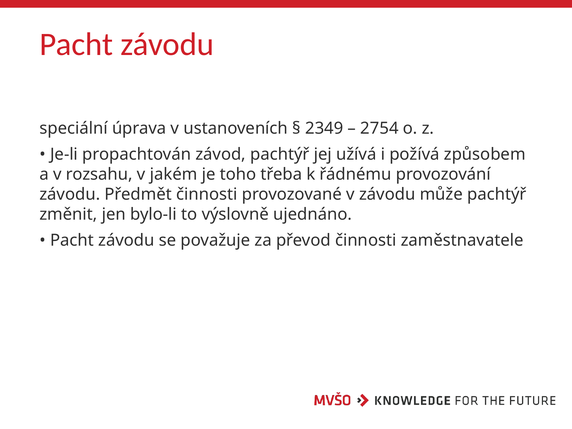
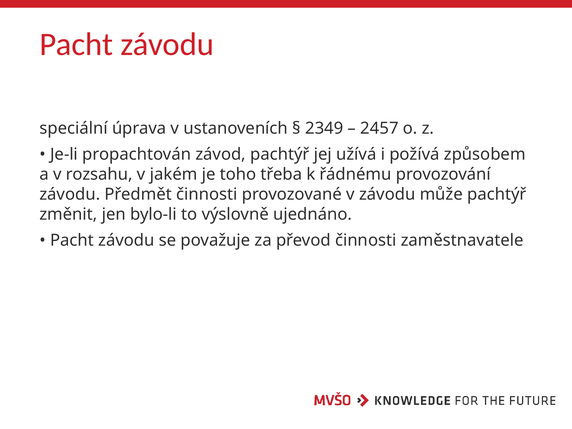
2754: 2754 -> 2457 (379, 128)
